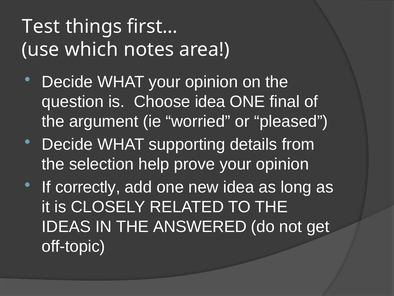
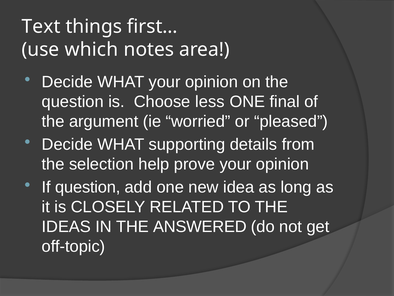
Test: Test -> Text (41, 27)
Choose idea: idea -> less (210, 102)
If correctly: correctly -> question (88, 187)
